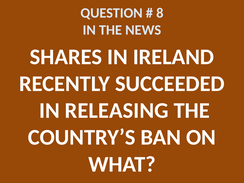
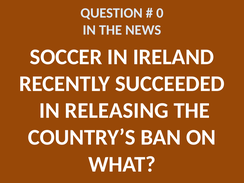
8: 8 -> 0 (160, 13)
SHARES: SHARES -> SOCCER (66, 57)
